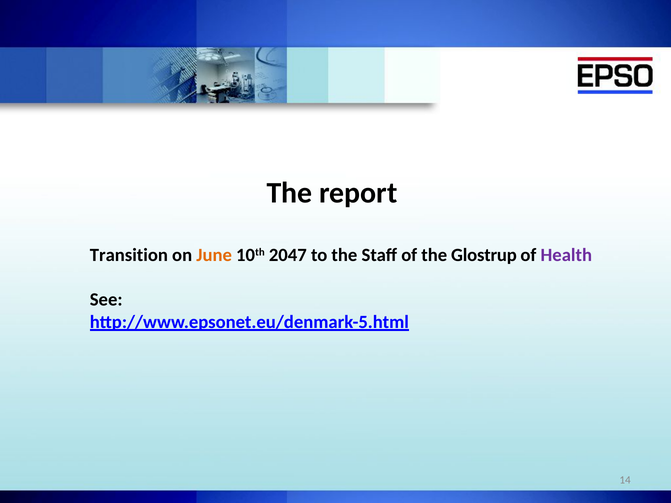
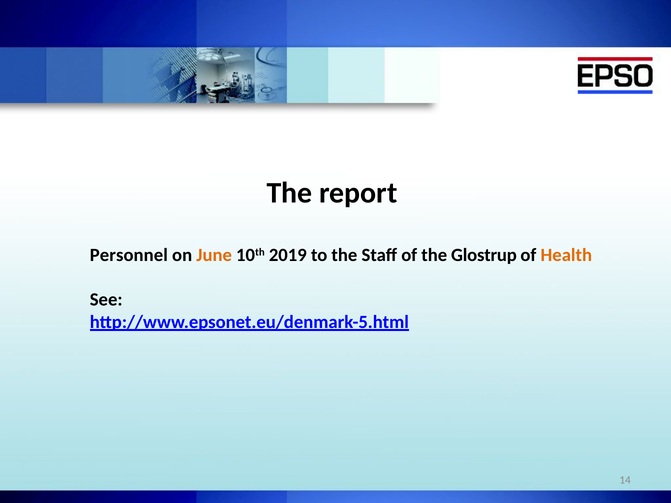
Transition: Transition -> Personnel (129, 255)
2047: 2047 -> 2019 (288, 255)
Health colour: purple -> orange (566, 255)
